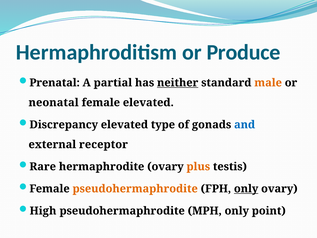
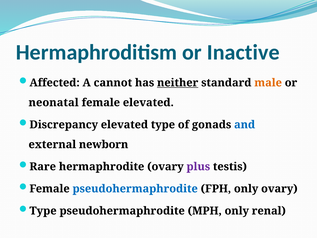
Produce: Produce -> Inactive (243, 52)
Prenatal: Prenatal -> Affected (55, 83)
partial: partial -> cannot (113, 83)
receptor: receptor -> newborn (104, 144)
plus colour: orange -> purple (198, 166)
pseudohermaphrodite colour: orange -> blue (135, 189)
only underline: present -> none (246, 189)
High: High -> Type (43, 211)
point: point -> renal (269, 211)
